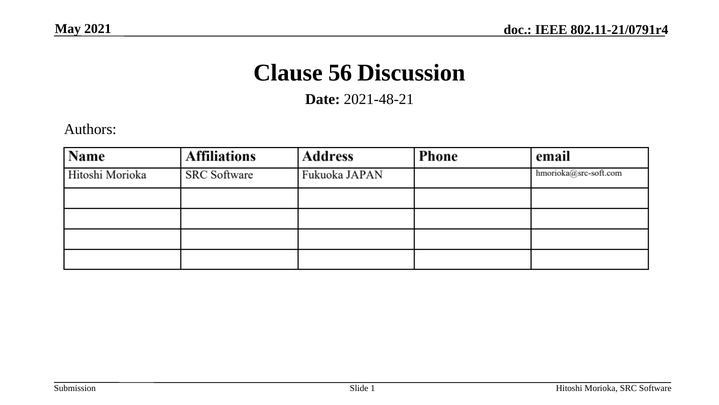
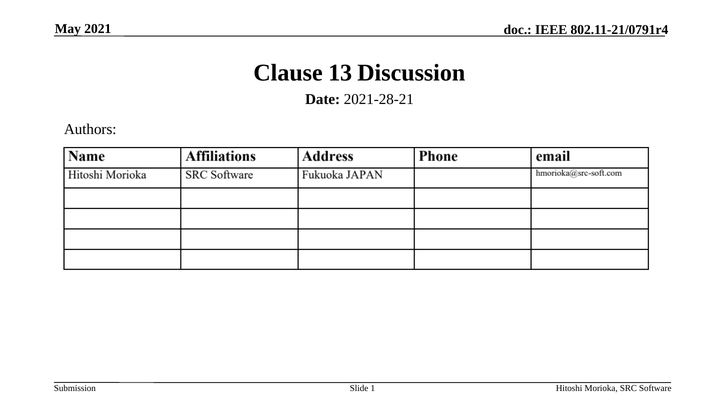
56: 56 -> 13 (340, 73)
2021-48-21: 2021-48-21 -> 2021-28-21 (379, 99)
